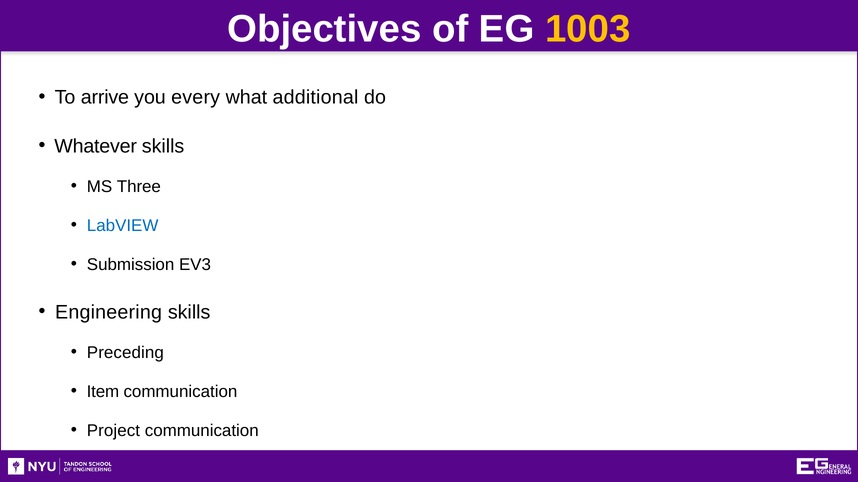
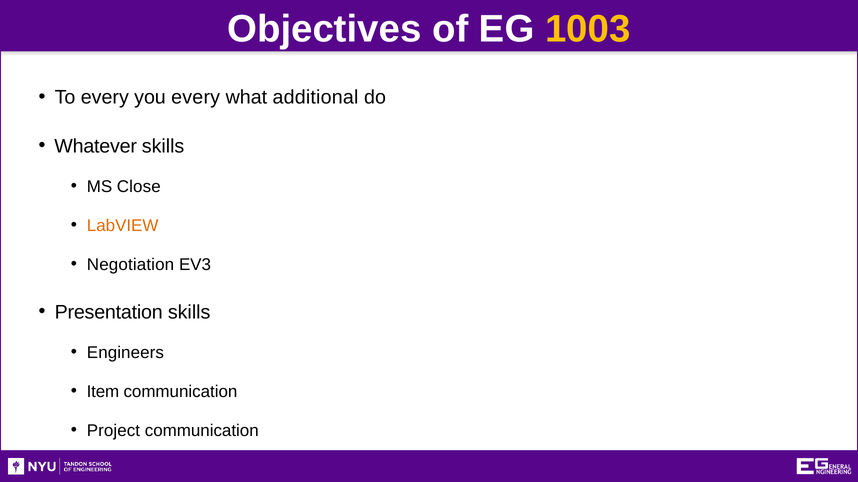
To arrive: arrive -> every (105, 97)
Three: Three -> Close (139, 187)
LabVIEW colour: blue -> orange (123, 226)
Submission: Submission -> Negotiation (131, 265)
Engineering: Engineering -> Presentation (109, 312)
Preceding: Preceding -> Engineers (125, 353)
